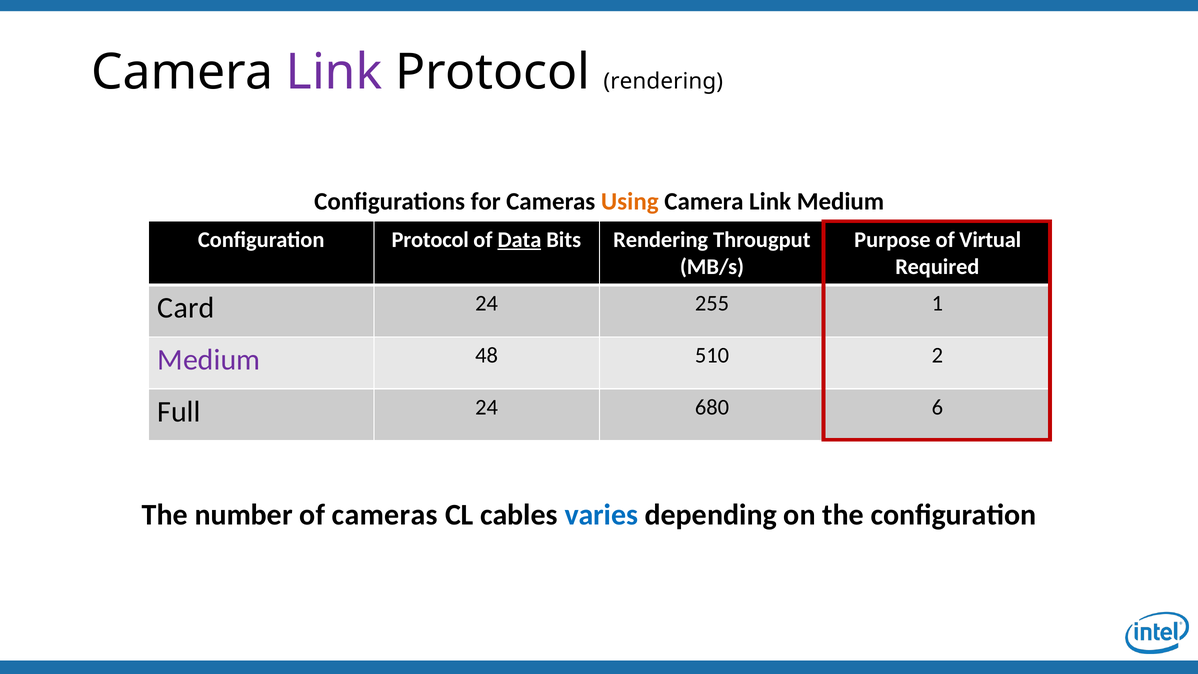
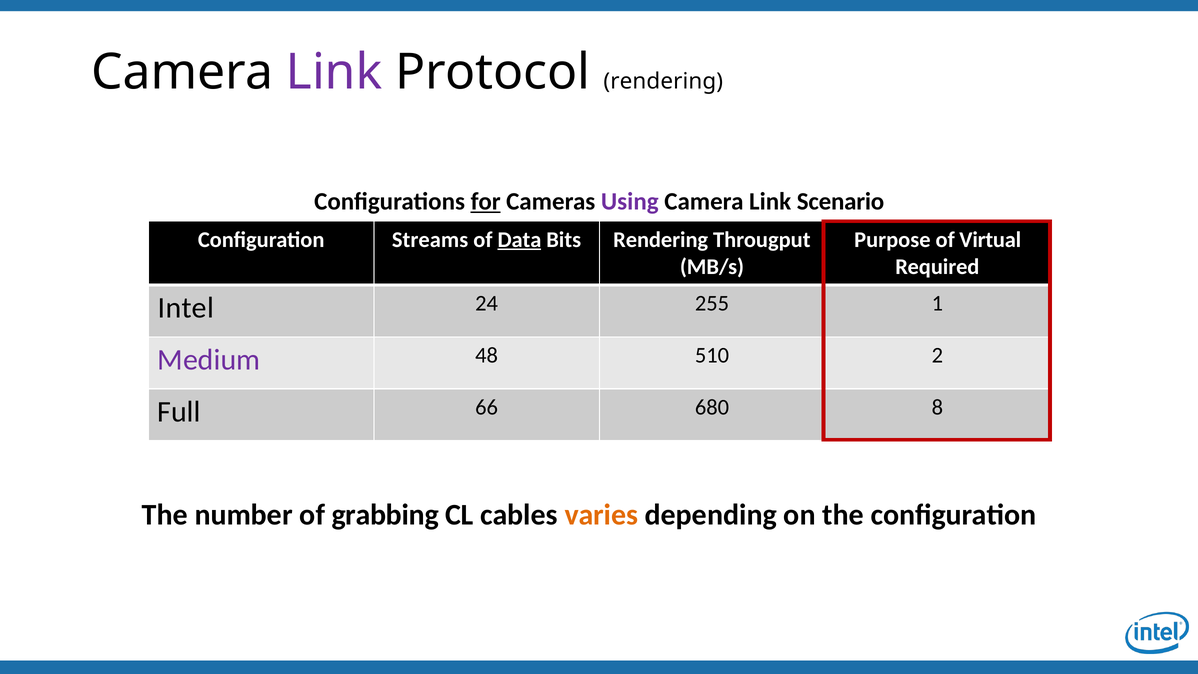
for underline: none -> present (486, 201)
Using colour: orange -> purple (630, 201)
Link Medium: Medium -> Scenario (841, 201)
Configuration Protocol: Protocol -> Streams (430, 240)
Card: Card -> Intel (186, 308)
Full 24: 24 -> 66 (487, 407)
6: 6 -> 8 (937, 407)
of cameras: cameras -> grabbing (385, 515)
varies colour: blue -> orange (601, 515)
